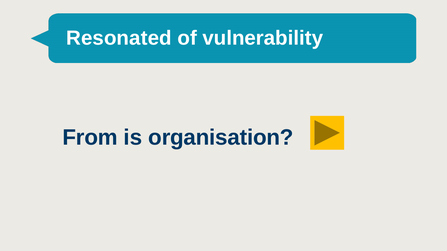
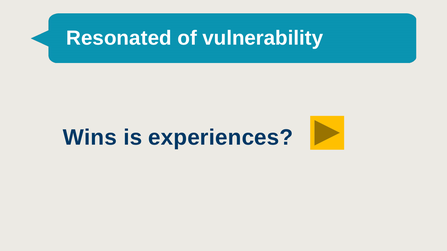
From: From -> Wins (90, 138)
organisation: organisation -> experiences (221, 138)
